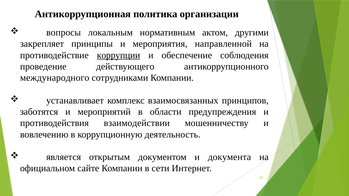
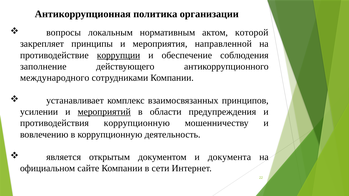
другими: другими -> которой (252, 33)
проведение: проведение -> заполнение (43, 67)
заботятся: заботятся -> усилении (39, 112)
мероприятий underline: none -> present (104, 112)
противодействия взаимодействии: взаимодействии -> коррупционную (137, 123)
